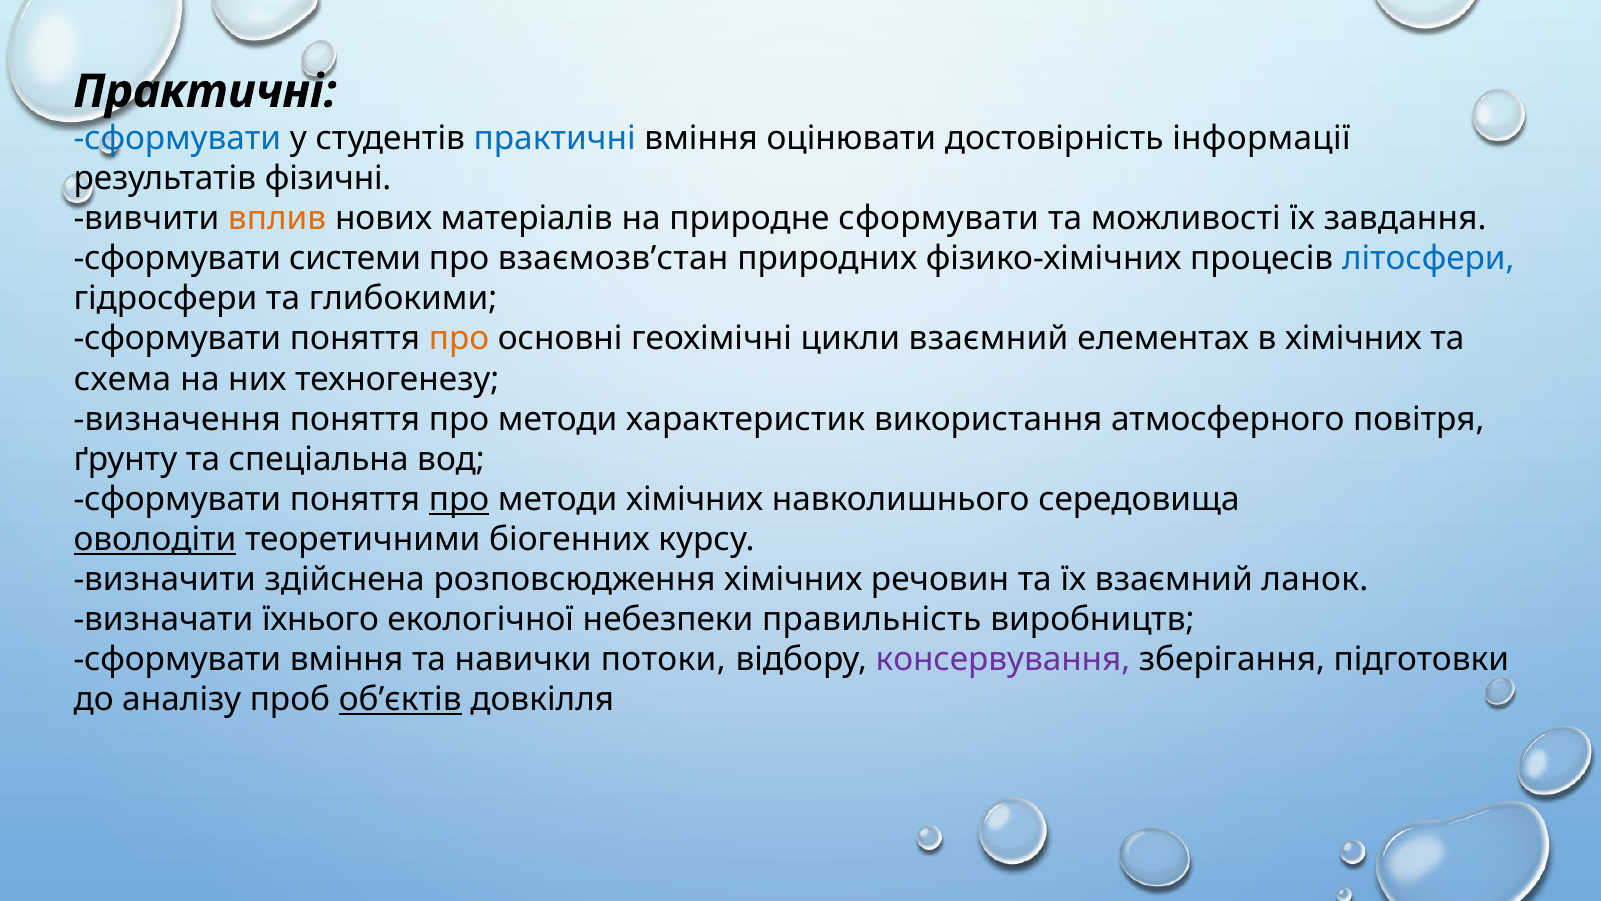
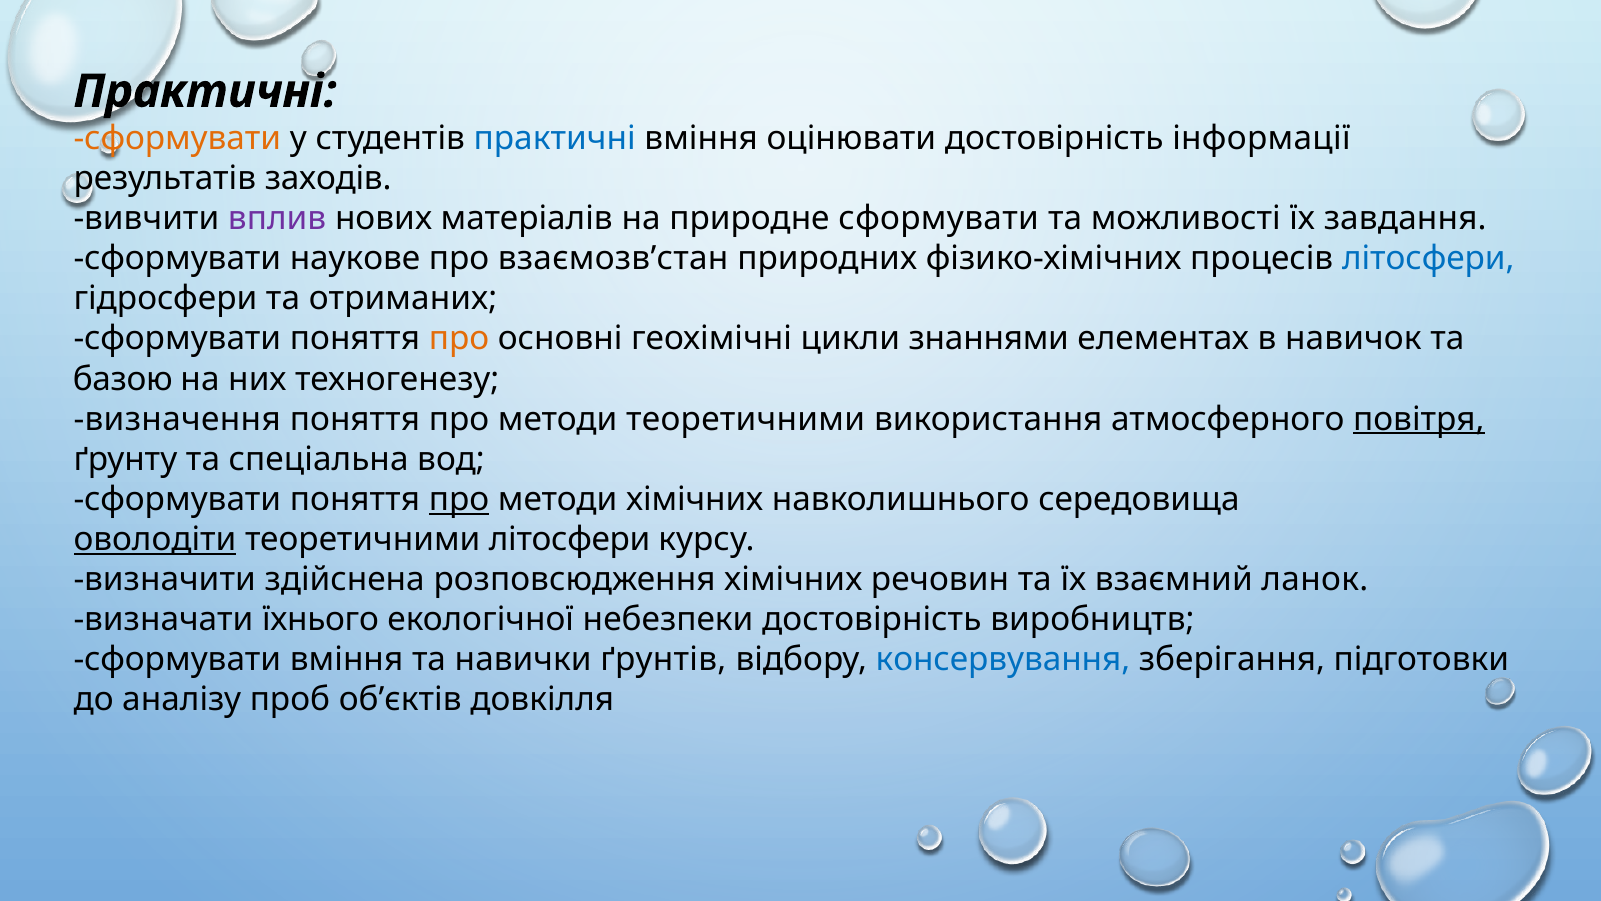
сформувати colour: blue -> orange (177, 139)
фізичні: фізичні -> заходів (328, 179)
вплив colour: orange -> purple (277, 219)
системи: системи -> наукове (355, 259)
глибокими: глибокими -> отриманих (403, 299)
цикли взаємний: взаємний -> знаннями (989, 339)
в хімічних: хімічних -> навичок (1353, 339)
схема: схема -> базою (123, 379)
методи характеристик: характеристик -> теоретичними (746, 419)
повітря underline: none -> present (1419, 419)
теоретичними біогенних: біогенних -> літосфери (570, 539)
небезпеки правильність: правильність -> достовірність (872, 619)
потоки: потоки -> ґрунтів (663, 659)
консервування colour: purple -> blue (1003, 659)
об’єктів underline: present -> none (400, 699)
